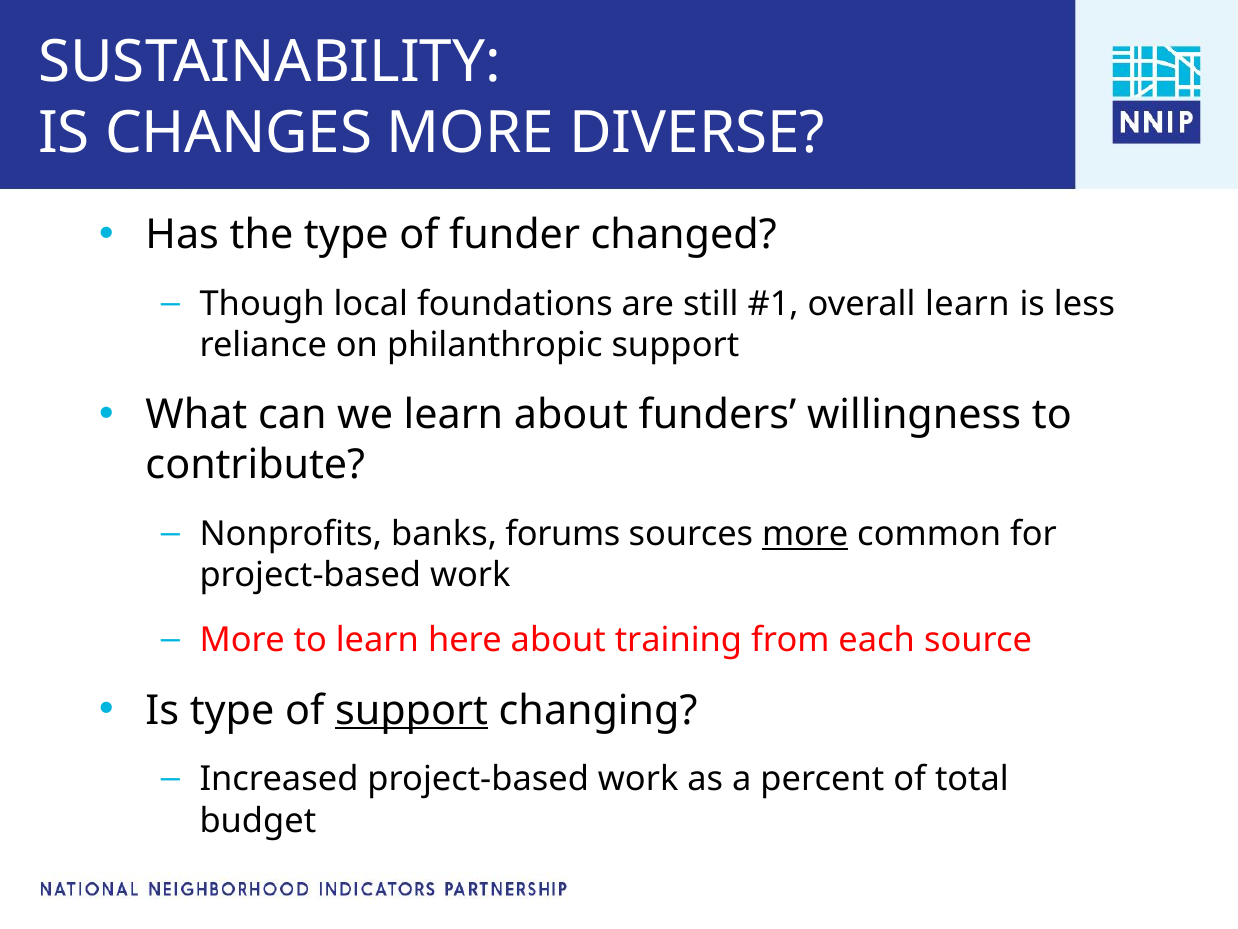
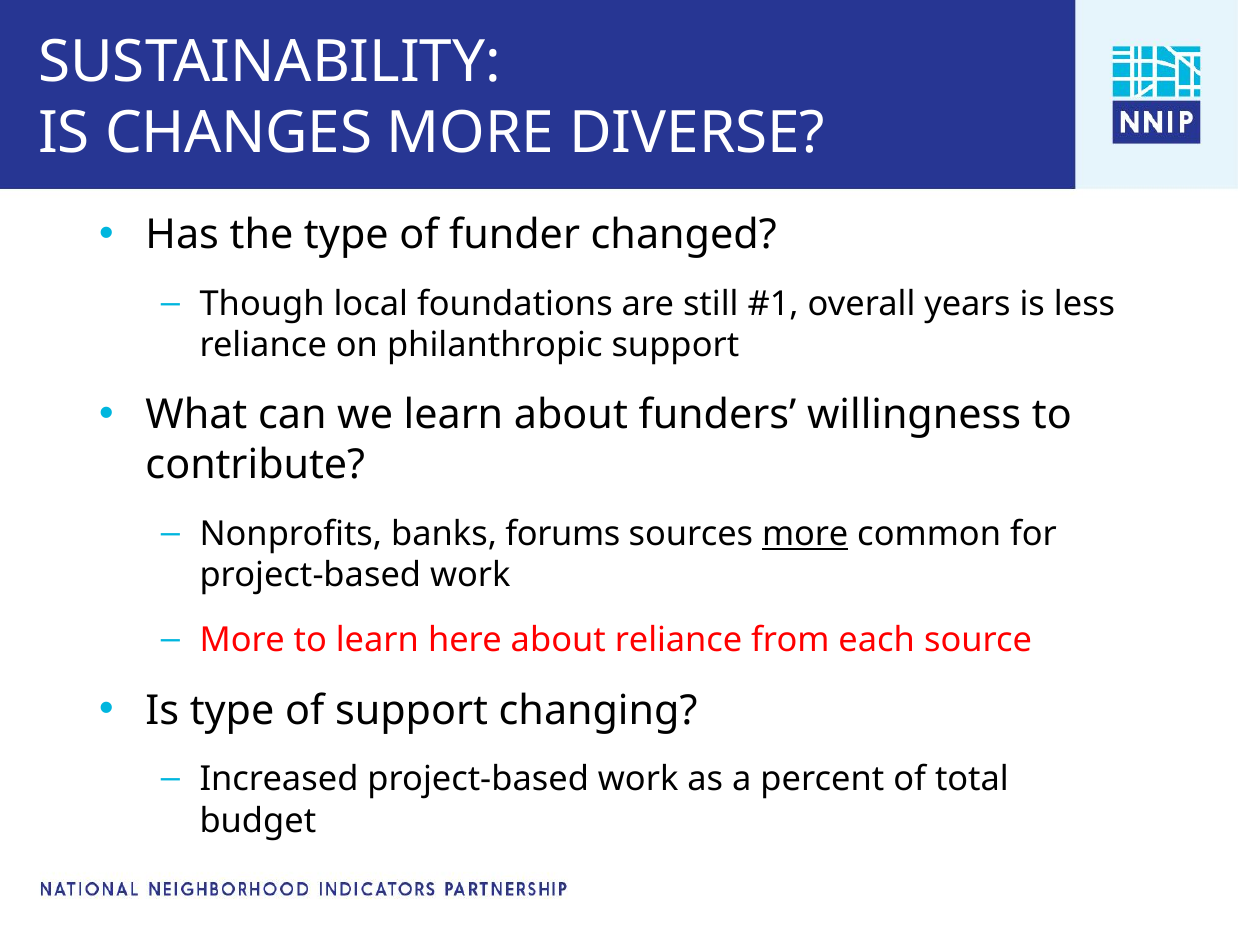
overall learn: learn -> years (968, 304)
about training: training -> reliance (678, 640)
support underline: present -> none (412, 710)
